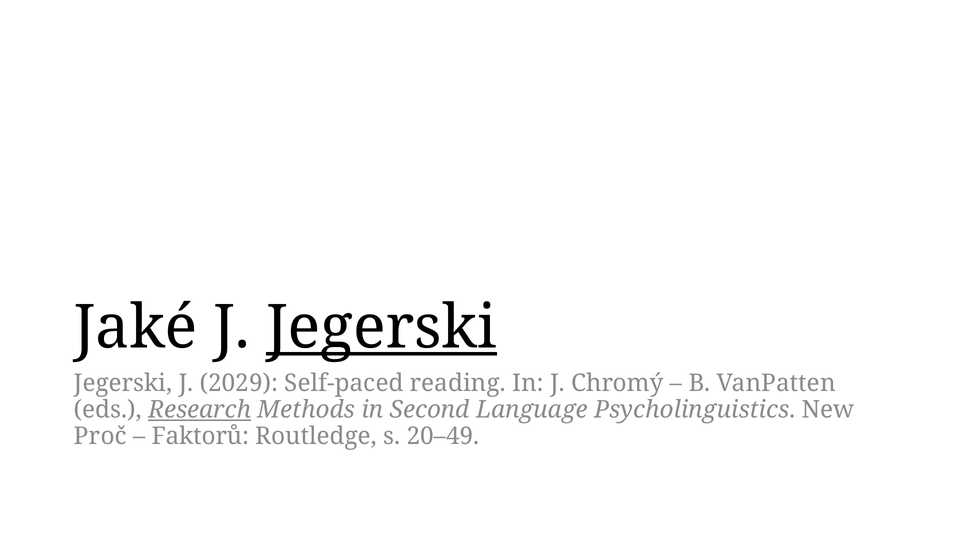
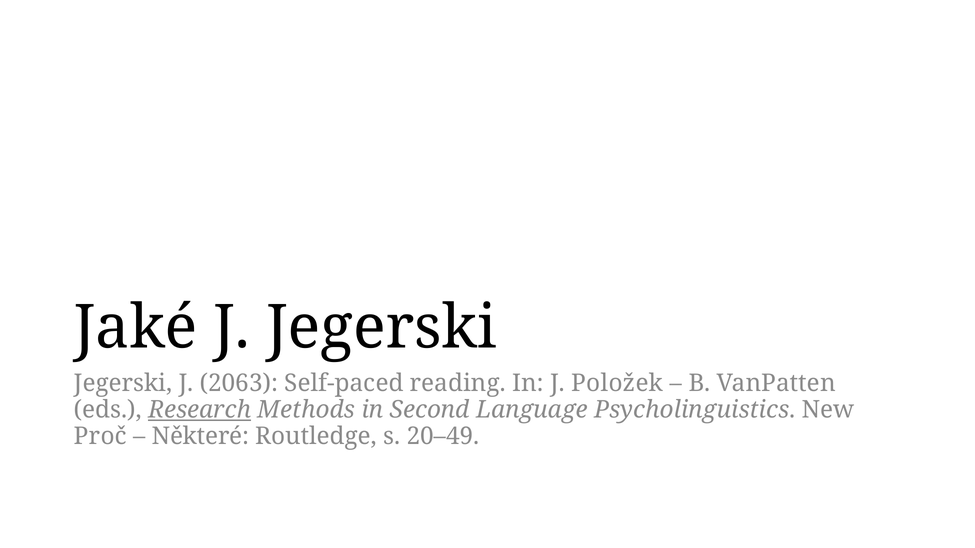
Jegerski underline: present -> none (381, 328)
2029: 2029 -> 2063 (239, 384)
Chromý: Chromý -> Položek (617, 384)
Faktorů: Faktorů -> Některé (200, 436)
